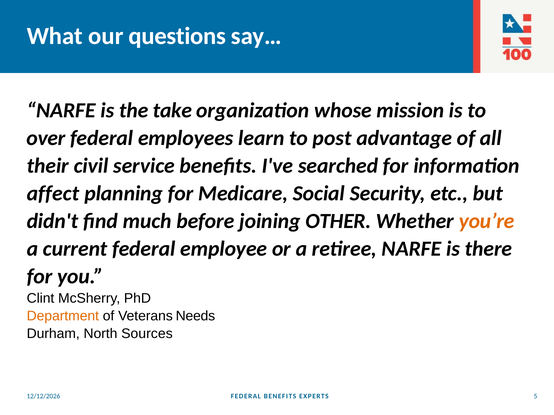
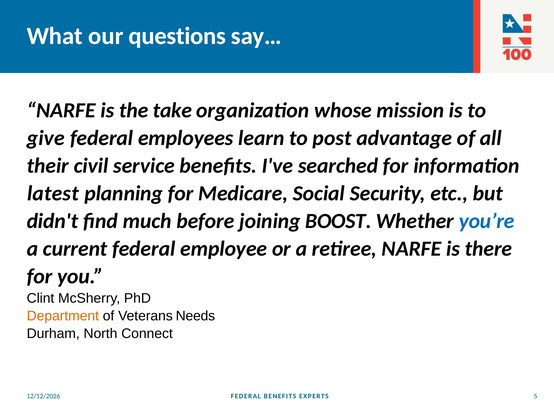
over: over -> give (46, 138)
affect: affect -> latest (53, 194)
OTHER: OTHER -> BOOST (338, 221)
you’re colour: orange -> blue (487, 221)
Sources: Sources -> Connect (147, 334)
